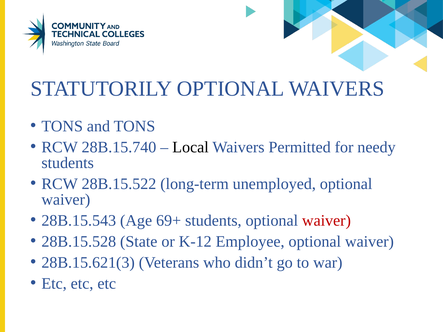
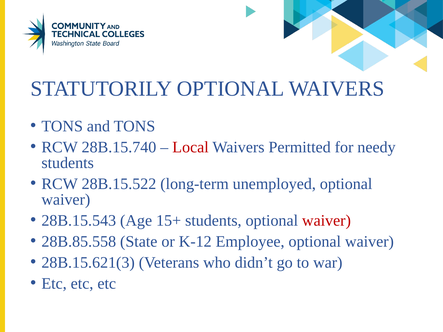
Local colour: black -> red (191, 147)
69+: 69+ -> 15+ (169, 221)
28B.15.528: 28B.15.528 -> 28B.85.558 (79, 242)
